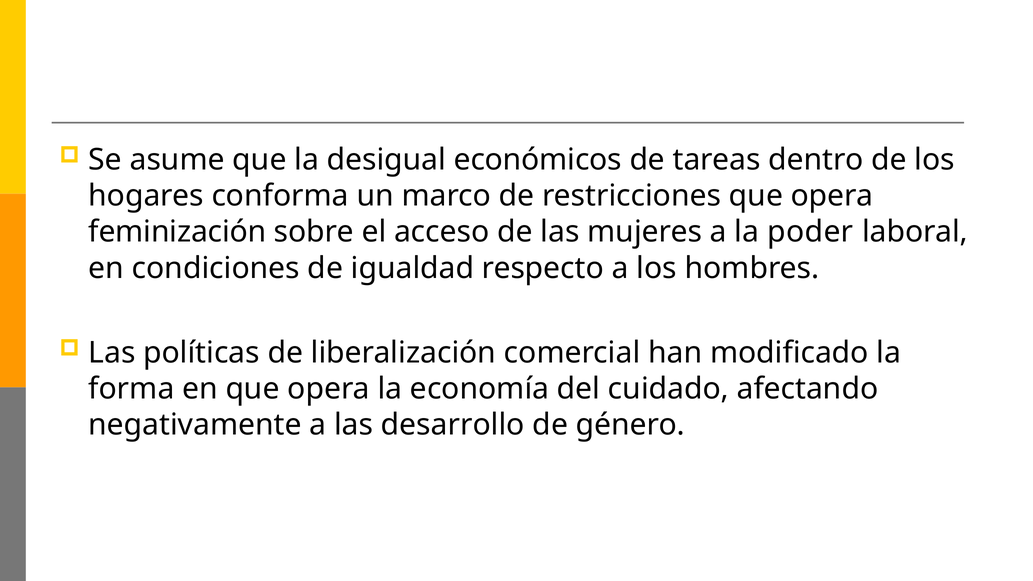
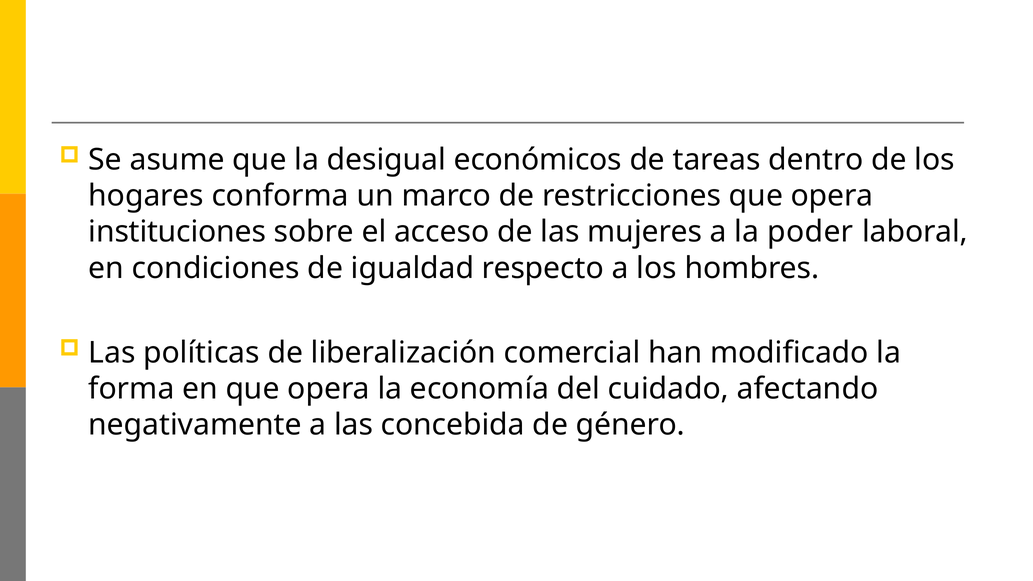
feminización: feminización -> instituciones (177, 232)
desarrollo: desarrollo -> concebida (453, 425)
